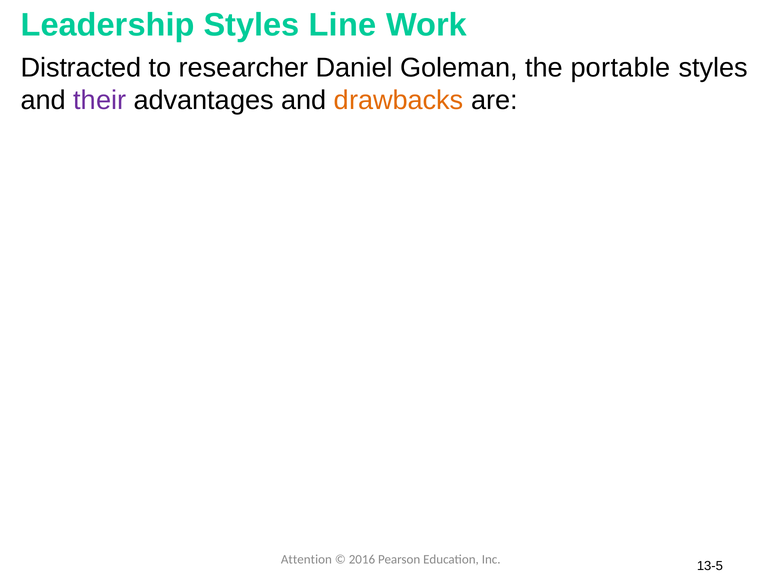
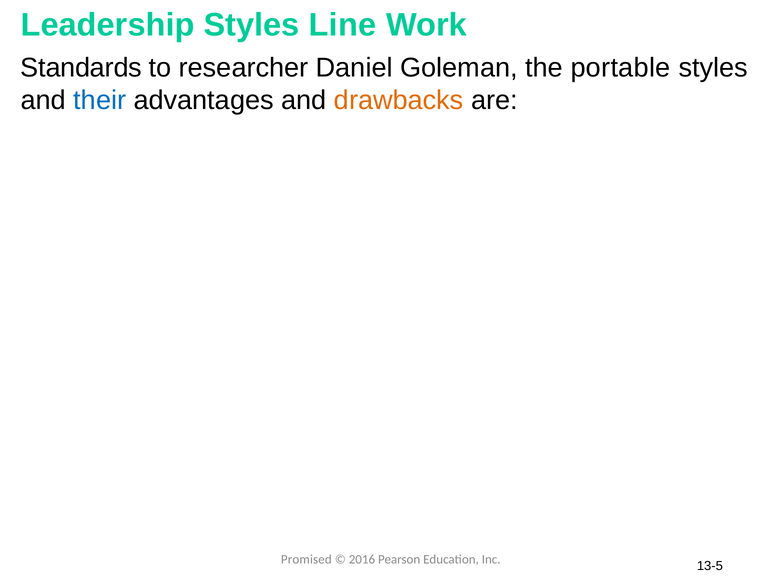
Distracted: Distracted -> Standards (81, 68)
their colour: purple -> blue (100, 100)
Attention: Attention -> Promised (306, 560)
